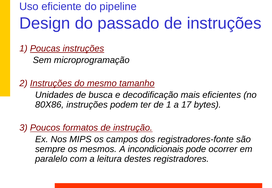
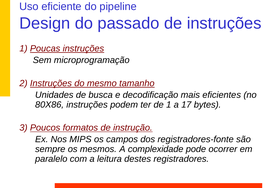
incondicionais: incondicionais -> complexidade (156, 149)
